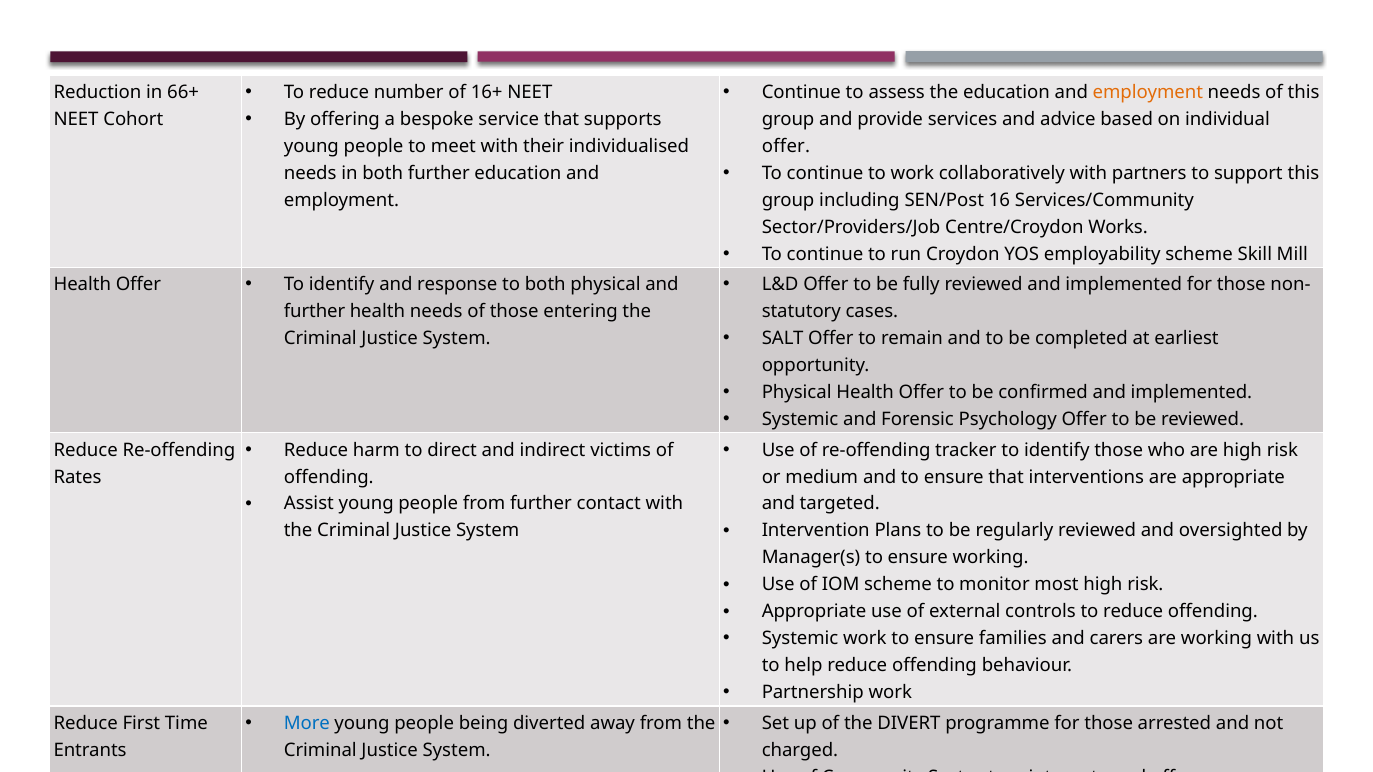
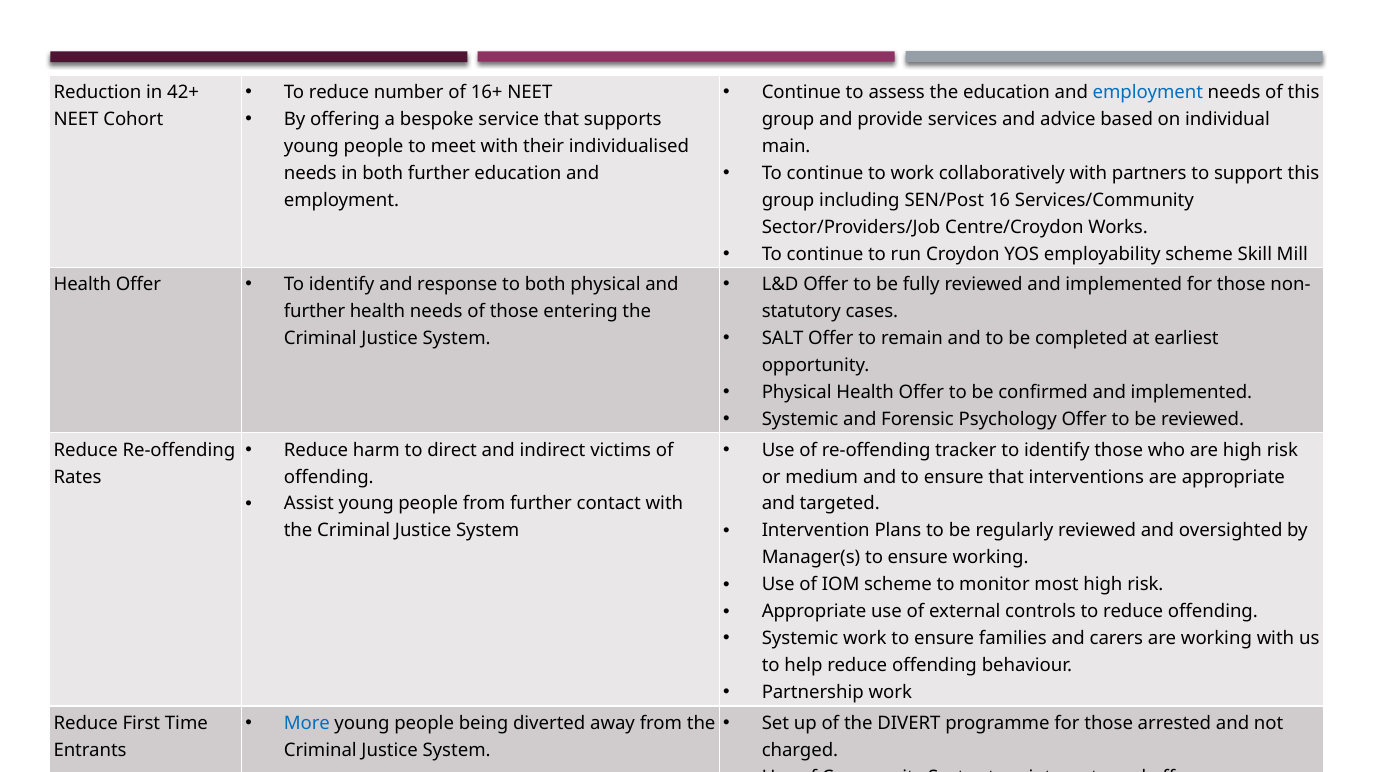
employment colour: orange -> blue (1148, 92)
66+: 66+ -> 42+ (183, 92)
offer: offer -> main (786, 146)
